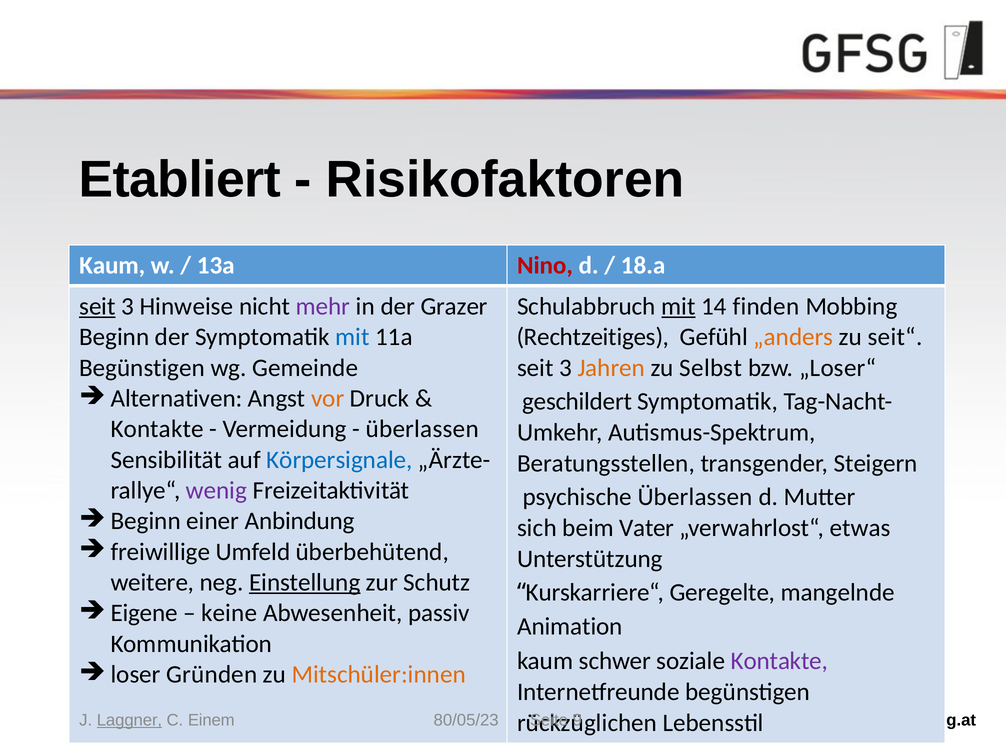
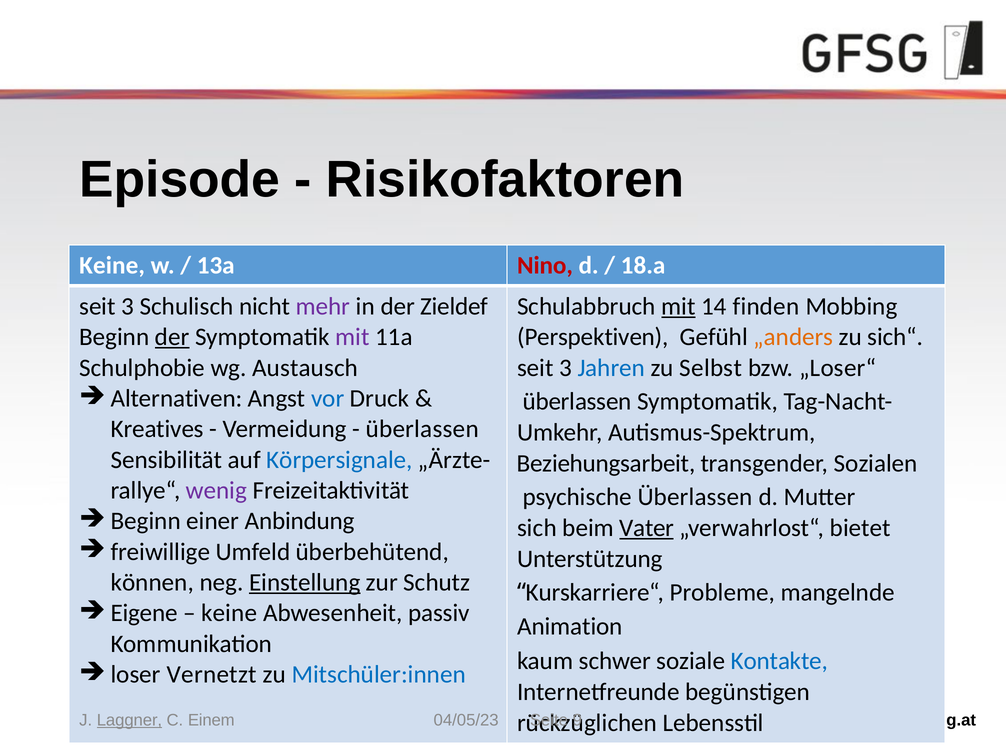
Etabliert: Etabliert -> Episode (180, 180)
Kaum: Kaum -> Keine (112, 266)
seit underline: present -> none (97, 307)
Hinweise: Hinweise -> Schulisch (187, 307)
Grazer: Grazer -> Zieldef (454, 307)
der underline: none -> present (172, 337)
mit colour: blue -> purple (352, 337)
Rechtzeitiges: Rechtzeitiges -> Perspektiven (593, 337)
seit“: seit“ -> sich“ (895, 337)
Begünstigen: Begünstigen -> Schulphobie (142, 368)
Gemeinde: Gemeinde -> Austausch (305, 368)
Jahren colour: orange -> blue (611, 368)
vor colour: orange -> blue (328, 399)
geschildert: geschildert -> überlassen (577, 402)
Kontakte: Kontakte -> Kreatives (157, 429)
Beratungsstellen: Beratungsstellen -> Beziehungsarbeit (606, 464)
Steigern: Steigern -> Sozialen (876, 464)
Vater underline: none -> present (647, 529)
etwas: etwas -> bietet (860, 529)
weitere: weitere -> können (152, 583)
Geregelte: Geregelte -> Probleme (722, 593)
Kontakte colour: purple -> blue (779, 661)
Gründen: Gründen -> Vernetzt (212, 675)
Mitschüler:innen colour: orange -> blue (379, 675)
80/05/23: 80/05/23 -> 04/05/23 (466, 721)
